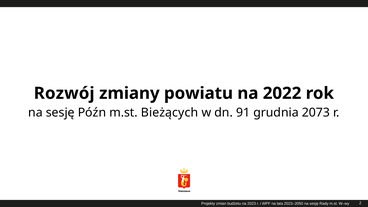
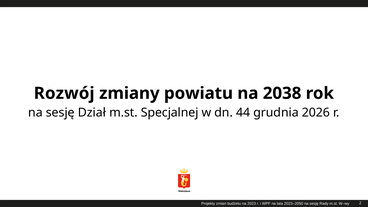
2022: 2022 -> 2038 (282, 93)
Późn: Późn -> Dział (92, 112)
Bieżących: Bieżących -> Specjalnej (170, 112)
91: 91 -> 44 (243, 112)
2073: 2073 -> 2026 (316, 112)
